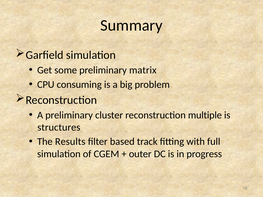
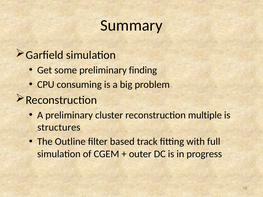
matrix: matrix -> finding (143, 70)
Results: Results -> Outline (70, 142)
